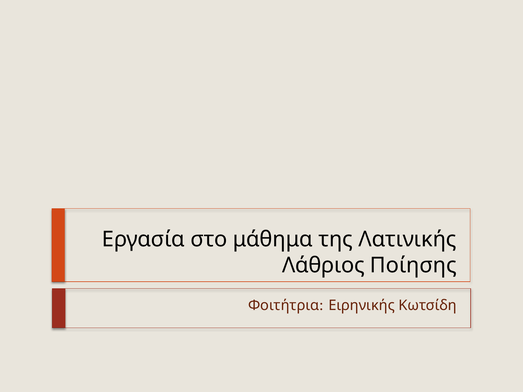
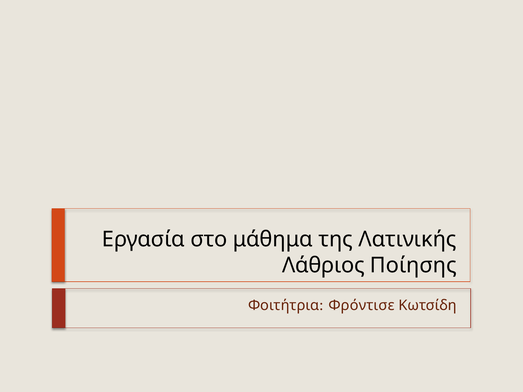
Ειρηνικής: Ειρηνικής -> Φρόντισε (362, 305)
